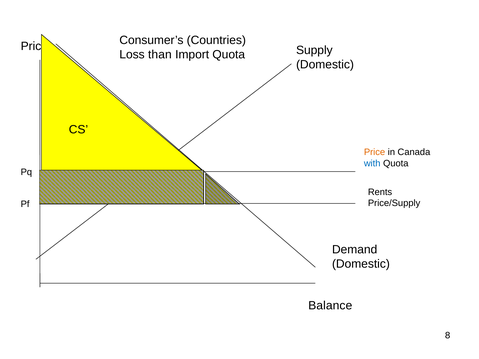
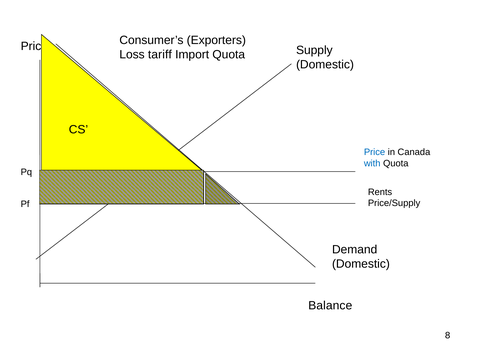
Countries: Countries -> Exporters (216, 40)
than: than -> tariff (160, 55)
Price colour: orange -> blue (375, 152)
